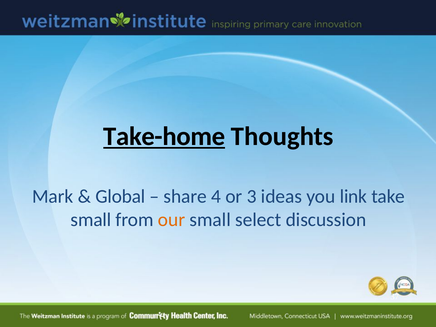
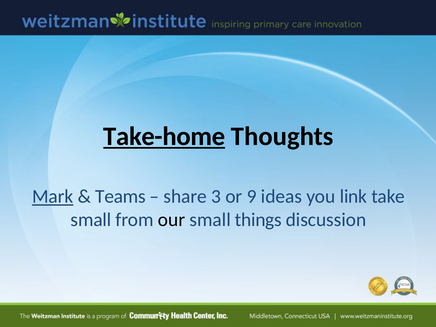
Mark underline: none -> present (53, 197)
Global: Global -> Teams (120, 197)
4: 4 -> 3 (216, 197)
3: 3 -> 9 (252, 197)
our colour: orange -> black (172, 220)
select: select -> things (258, 220)
